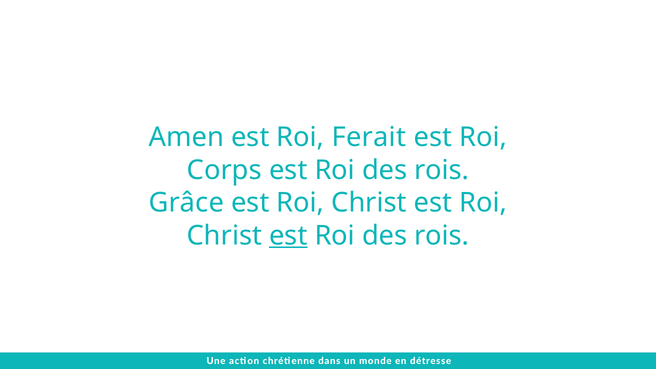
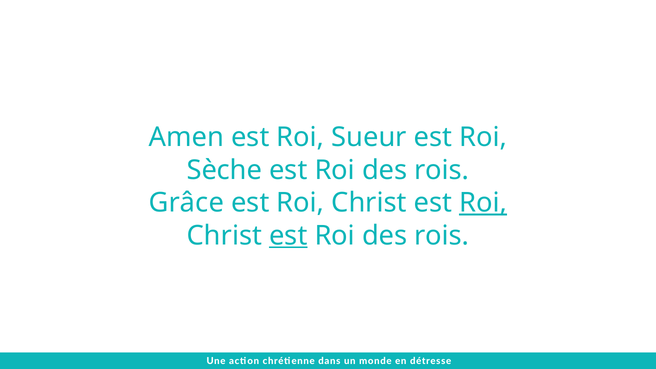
Ferait: Ferait -> Sueur (369, 137)
Corps: Corps -> Sèche (224, 170)
Roi underline: none -> present (483, 203)
